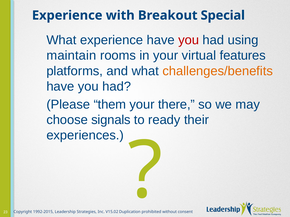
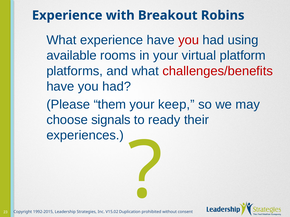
Special: Special -> Robins (223, 15)
maintain: maintain -> available (72, 56)
features: features -> platform (243, 56)
challenges/benefits colour: orange -> red (218, 71)
there: there -> keep (176, 105)
